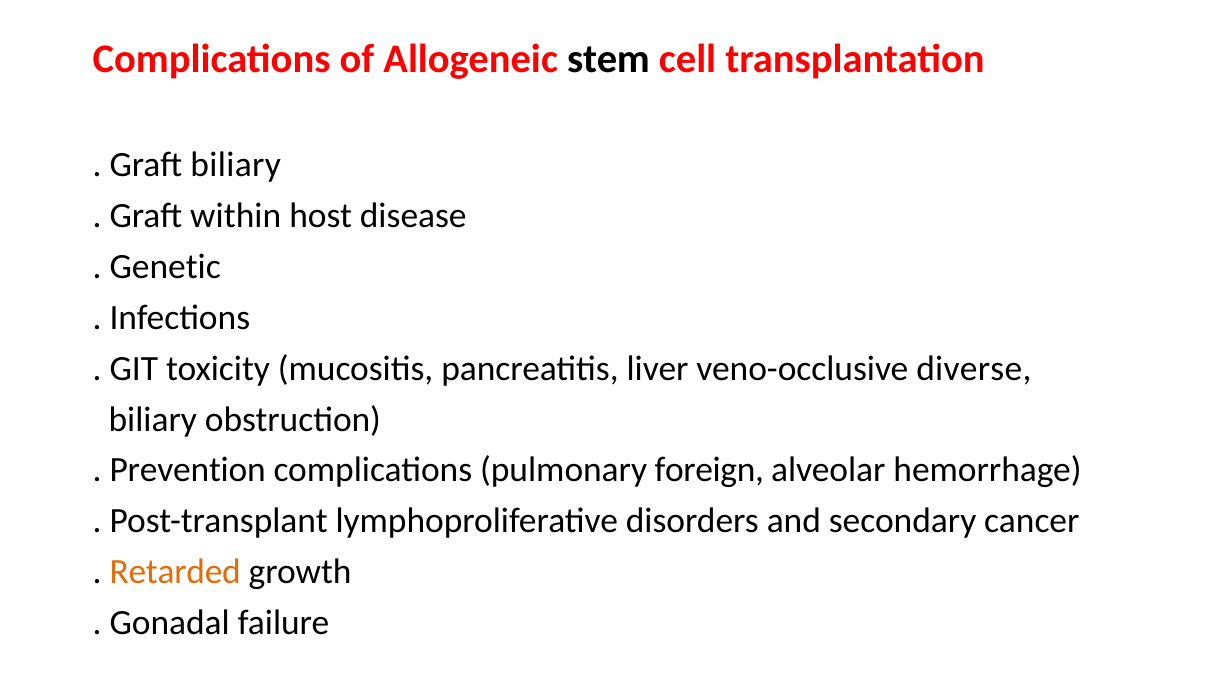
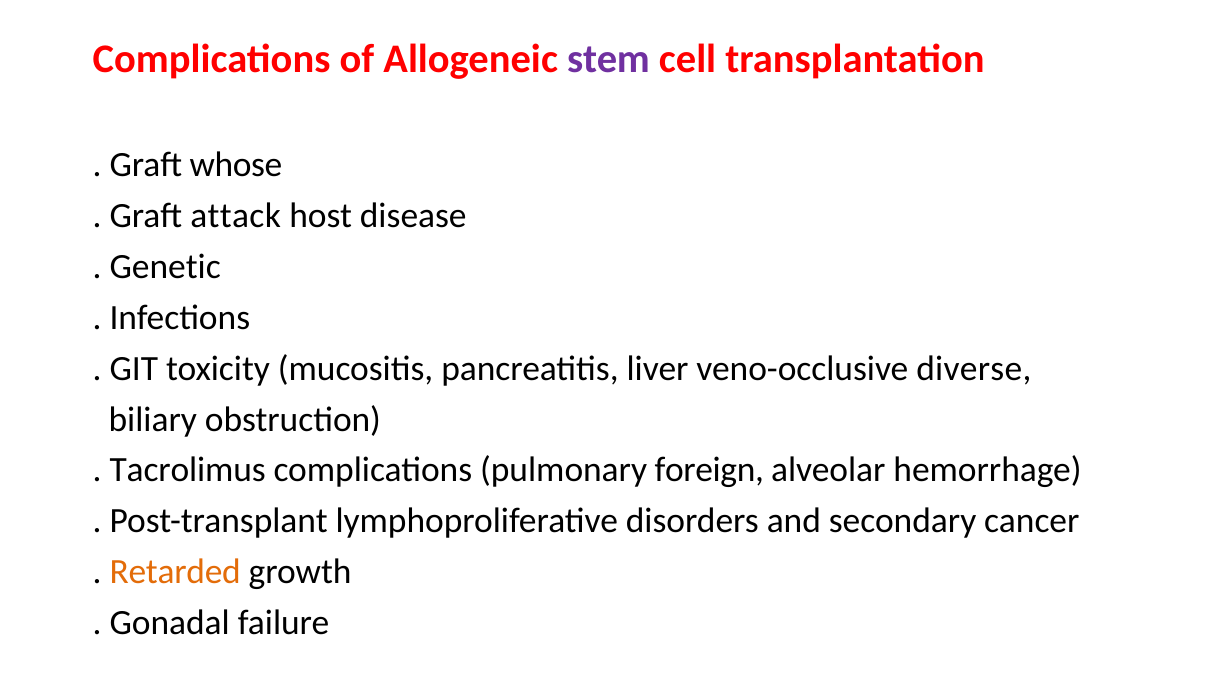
stem colour: black -> purple (609, 60)
Graft biliary: biliary -> whose (236, 164)
within: within -> attack (236, 215)
Prevention: Prevention -> Tacrolimus (188, 470)
